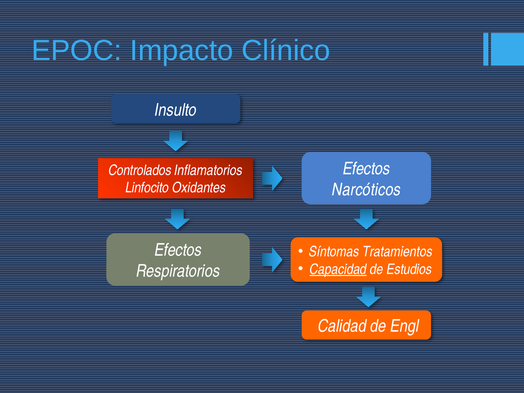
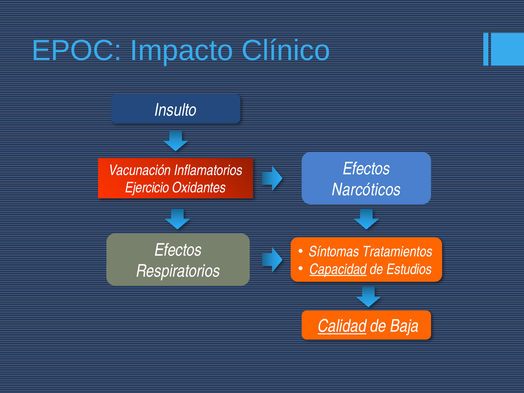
Controlados: Controlados -> Vacunación (140, 170)
Linfocito: Linfocito -> Ejercicio (147, 188)
Calidad underline: none -> present (342, 326)
Engl: Engl -> Baja (405, 326)
